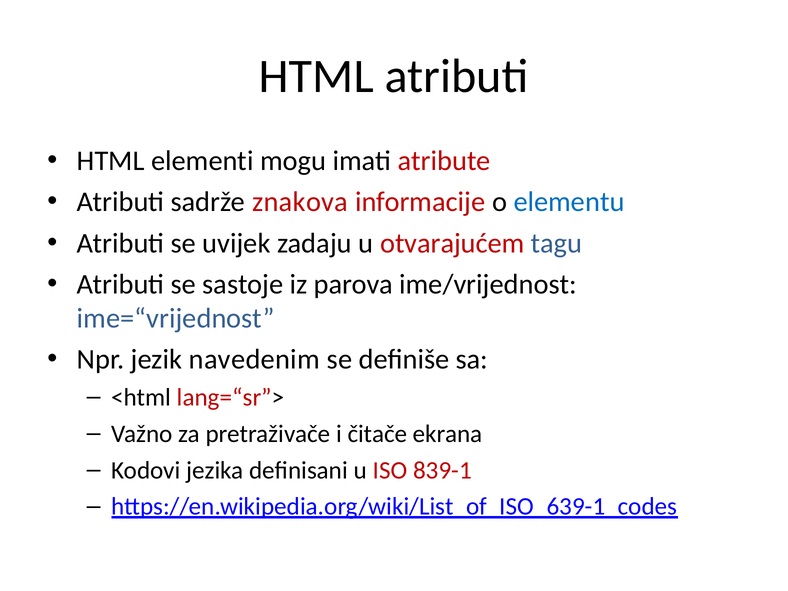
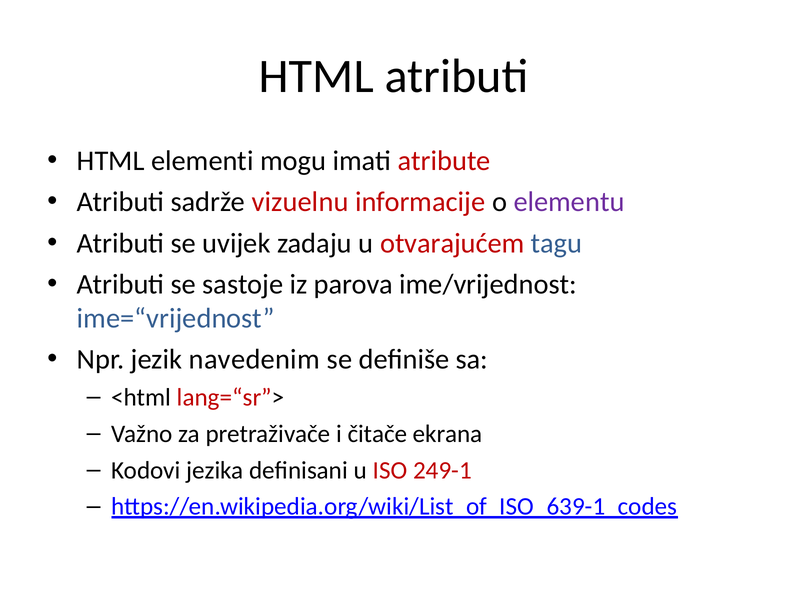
znakova: znakova -> vizuelnu (300, 202)
elementu colour: blue -> purple (569, 202)
839-1: 839-1 -> 249-1 (442, 470)
